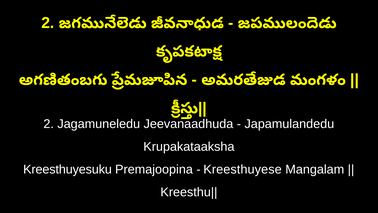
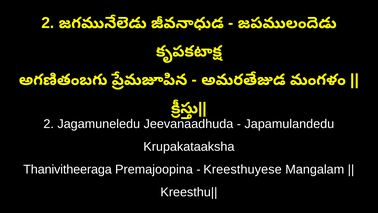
Kreesthuyesuku: Kreesthuyesuku -> Thanivitheeraga (68, 169)
